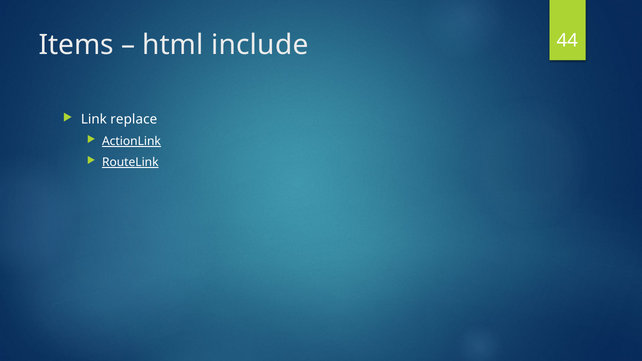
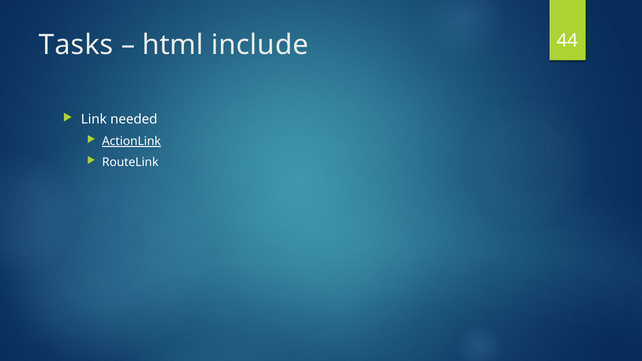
Items: Items -> Tasks (76, 45)
replace: replace -> needed (134, 119)
RouteLink underline: present -> none (130, 162)
